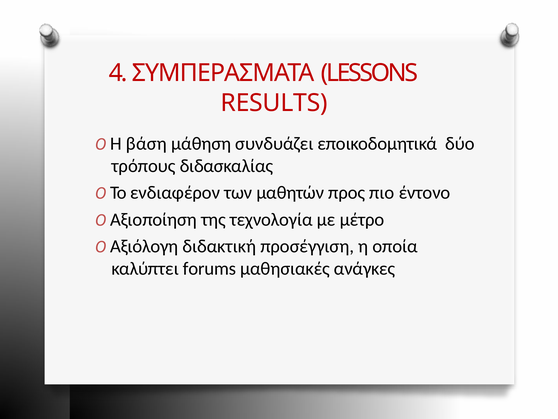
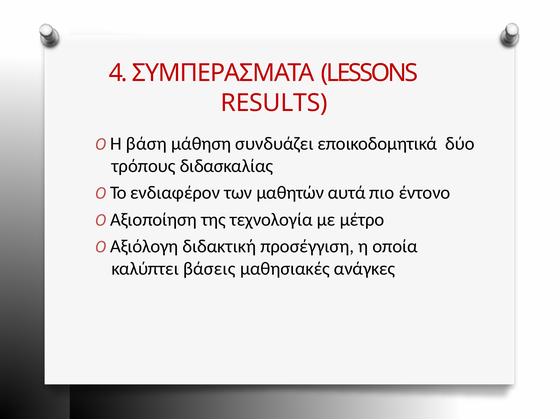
προς: προς -> αυτά (347, 192)
forums: forums -> βάσεις (209, 268)
